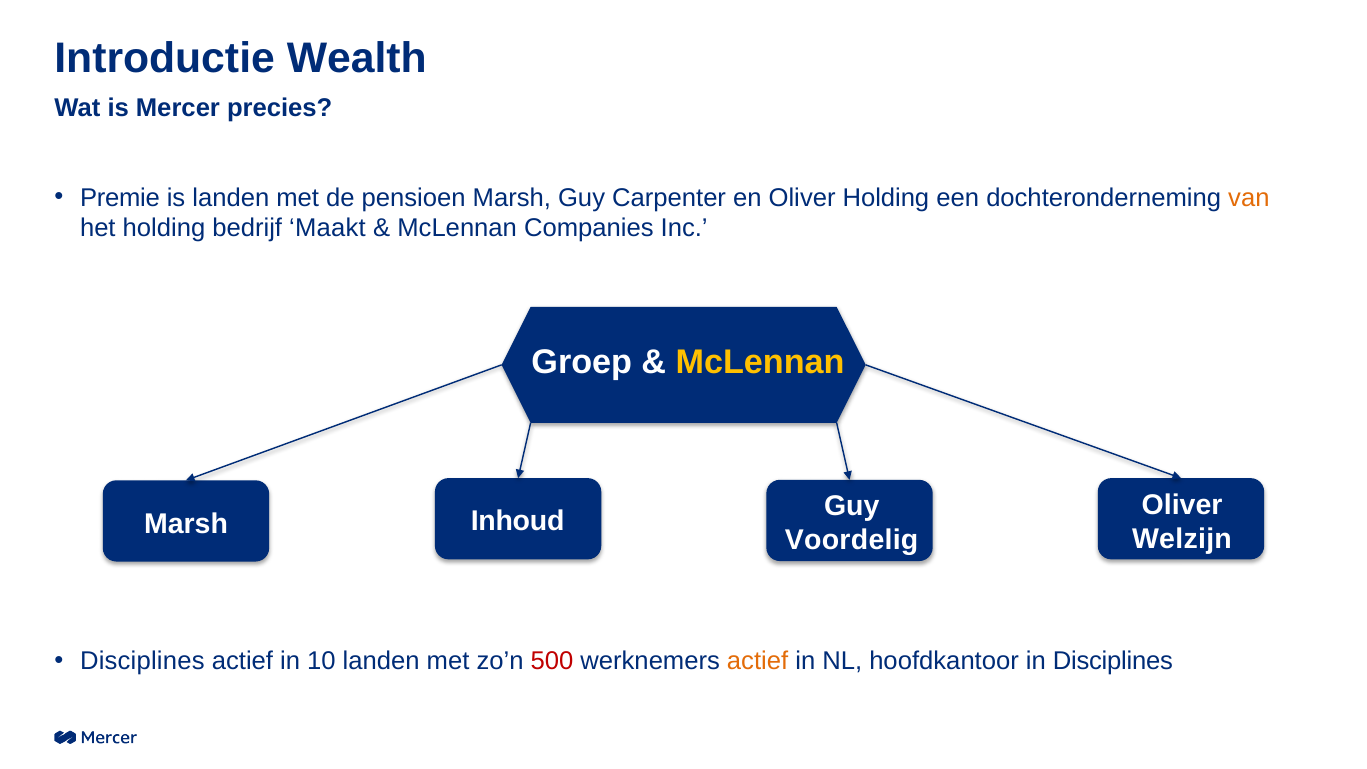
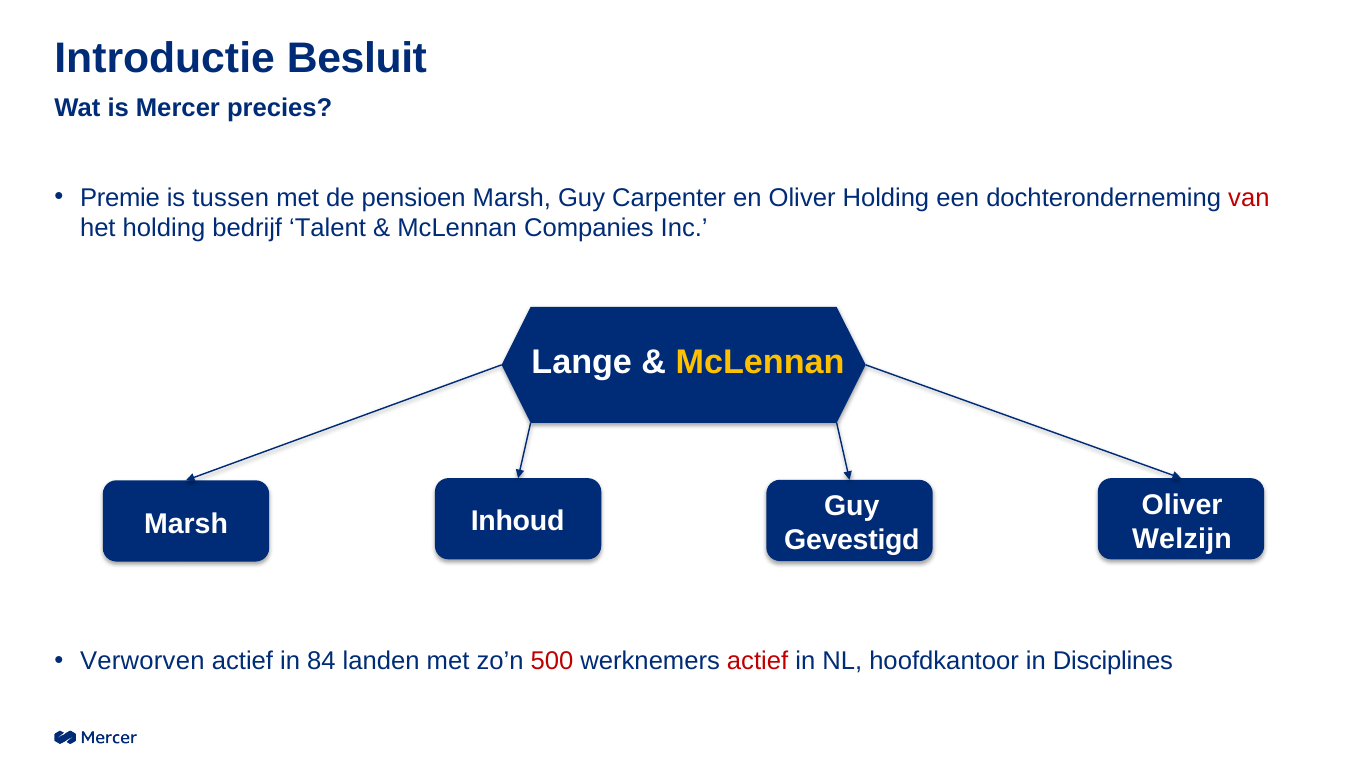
Wealth: Wealth -> Besluit (357, 59)
is landen: landen -> tussen (231, 198)
van colour: orange -> red (1249, 198)
Maakt: Maakt -> Talent (328, 228)
Groep: Groep -> Lange (582, 362)
Voordelig: Voordelig -> Gevestigd (852, 540)
Disciplines: Disciplines -> Verworven (142, 661)
10: 10 -> 84 (321, 661)
actief colour: orange -> red (758, 661)
